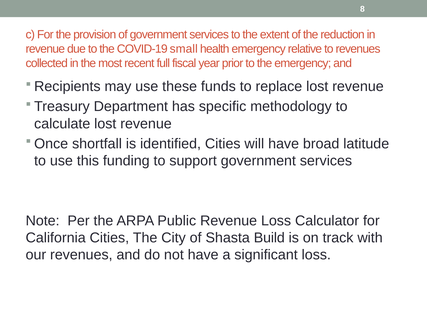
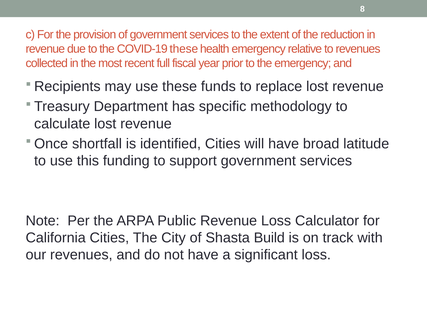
COVID-19 small: small -> these (184, 49)
